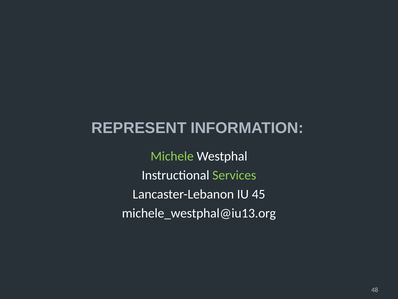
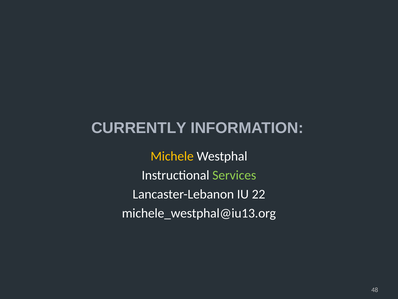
REPRESENT: REPRESENT -> CURRENTLY (139, 128)
Michele colour: light green -> yellow (172, 156)
45: 45 -> 22 (259, 194)
